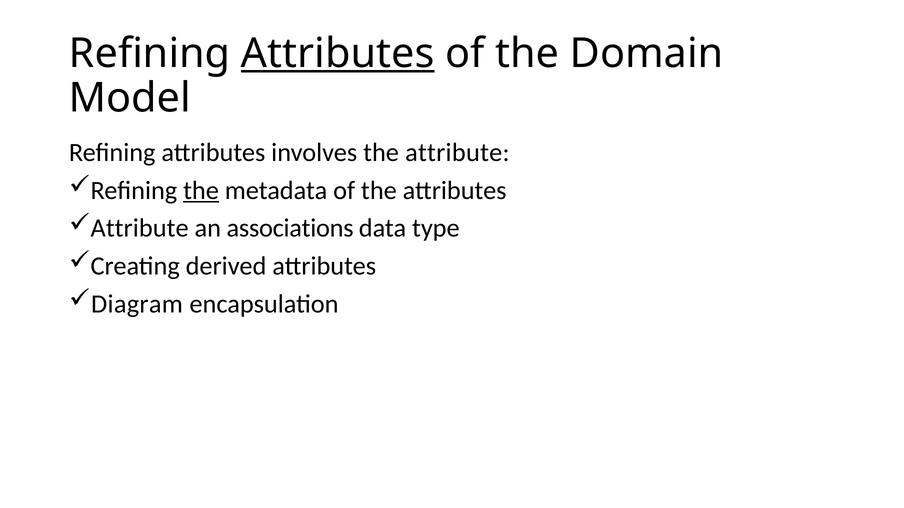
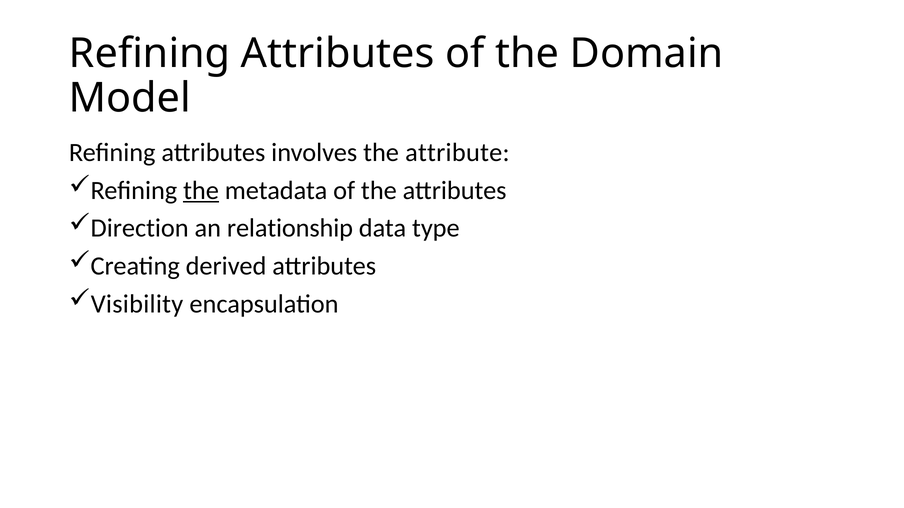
Attributes underline: present -> none (338, 54)
Attribute: Attribute -> Direction (140, 228)
associations: associations -> relationship (290, 228)
Diagram: Diagram -> Visibility (137, 304)
